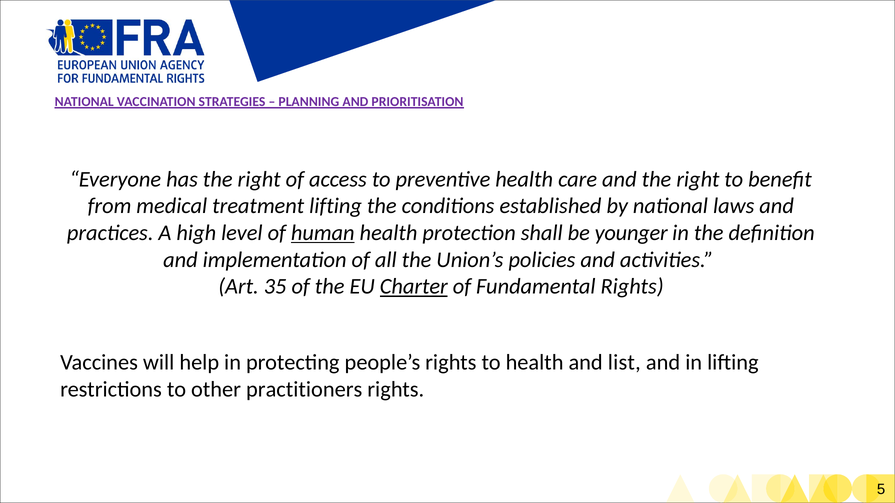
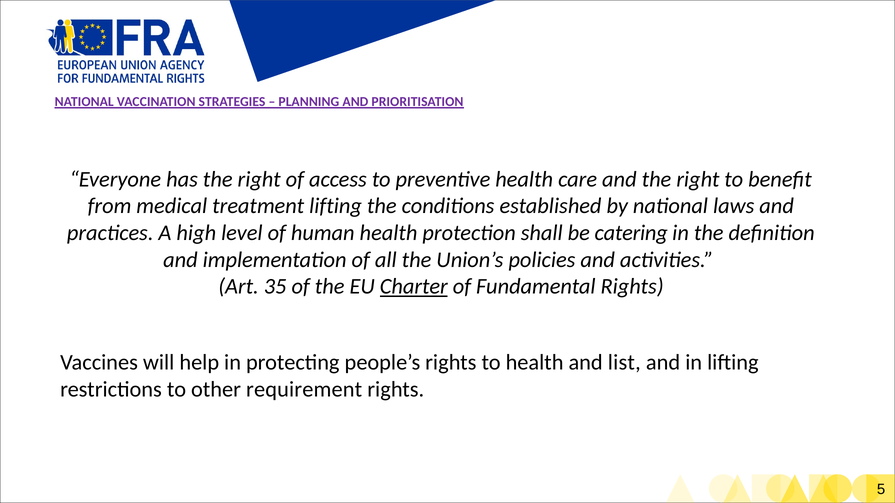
human underline: present -> none (323, 233)
younger: younger -> catering (631, 233)
practitioners: practitioners -> requirement (304, 390)
